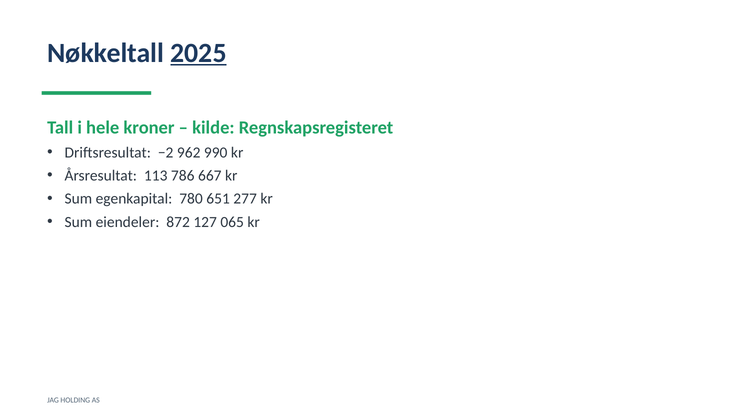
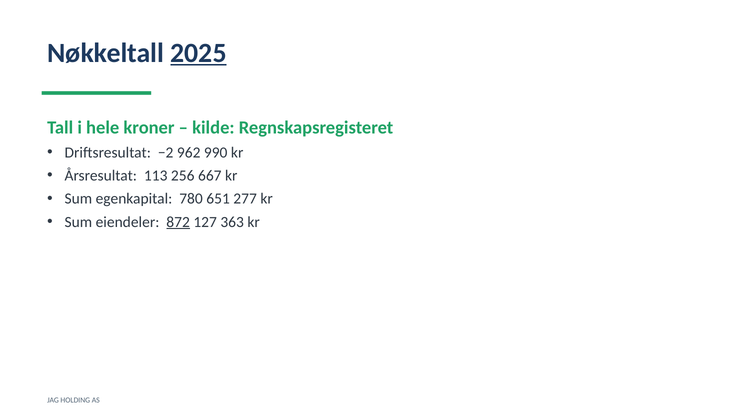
786: 786 -> 256 (183, 176)
872 underline: none -> present (178, 222)
065: 065 -> 363 (232, 222)
